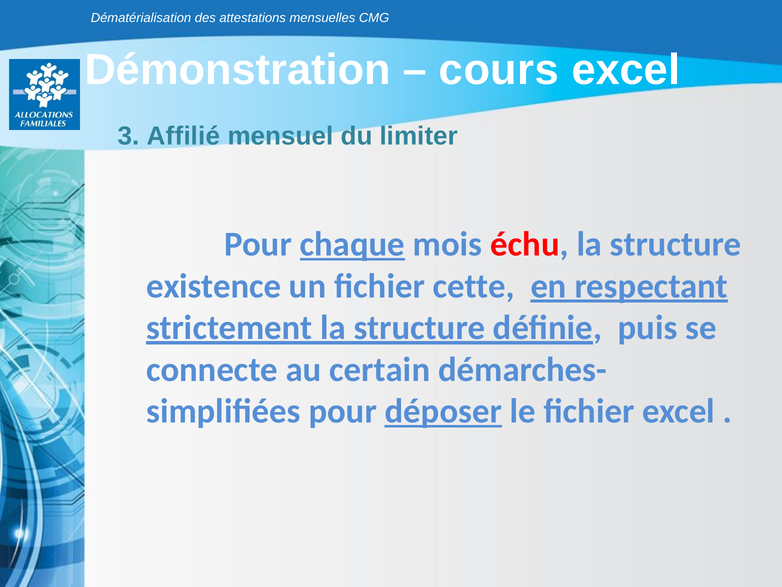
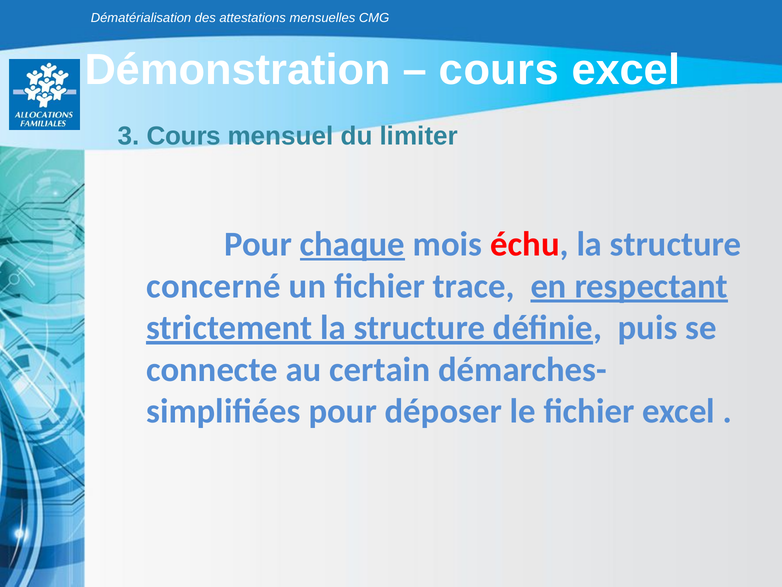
3 Affilié: Affilié -> Cours (184, 136)
existence: existence -> concerné (213, 286)
cette: cette -> trace (474, 286)
déposer underline: present -> none (443, 411)
